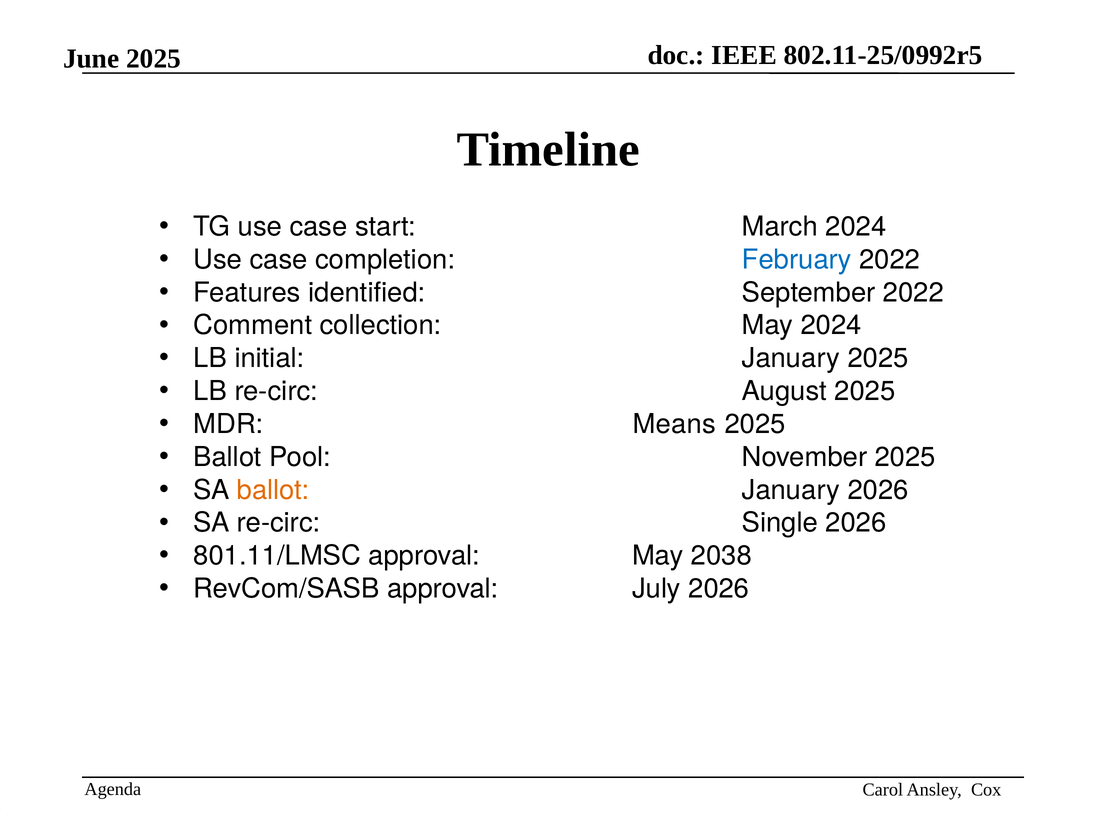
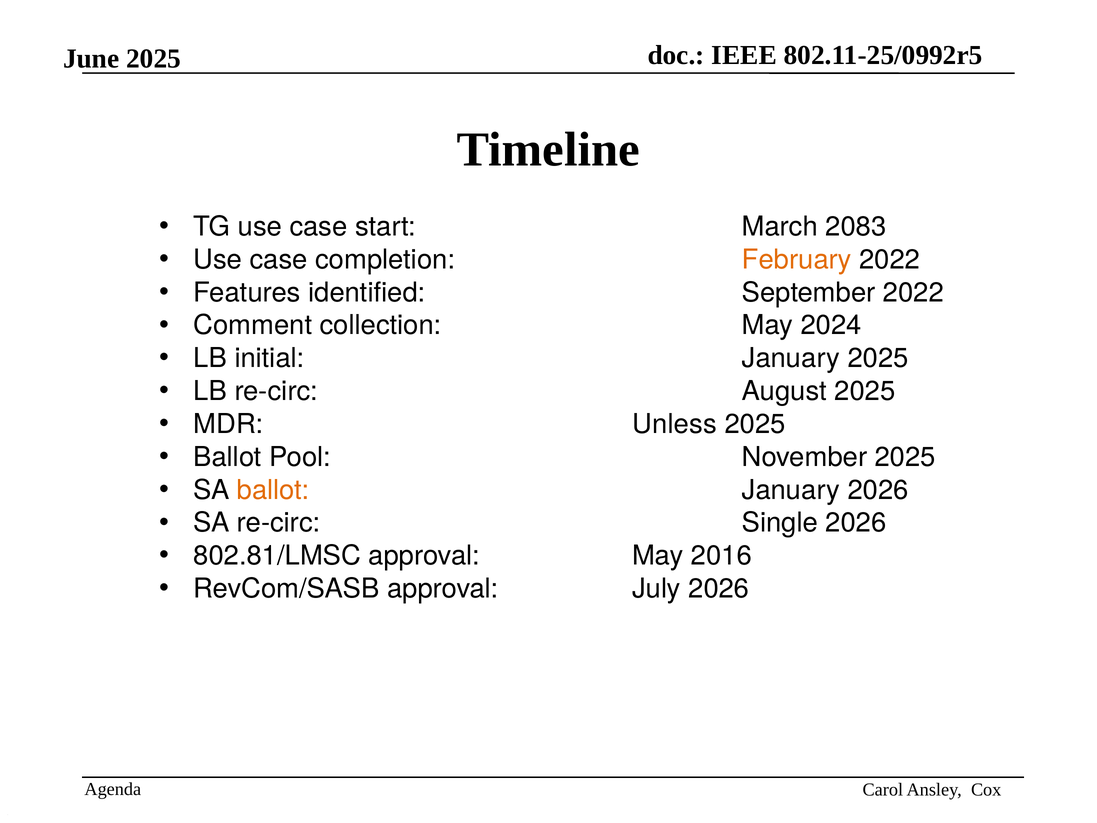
March 2024: 2024 -> 2083 (856, 227)
February colour: blue -> orange (797, 259)
Means: Means -> Unless (675, 424)
801.11/LMSC: 801.11/LMSC -> 802.81/LMSC (277, 556)
2038: 2038 -> 2016 (721, 556)
